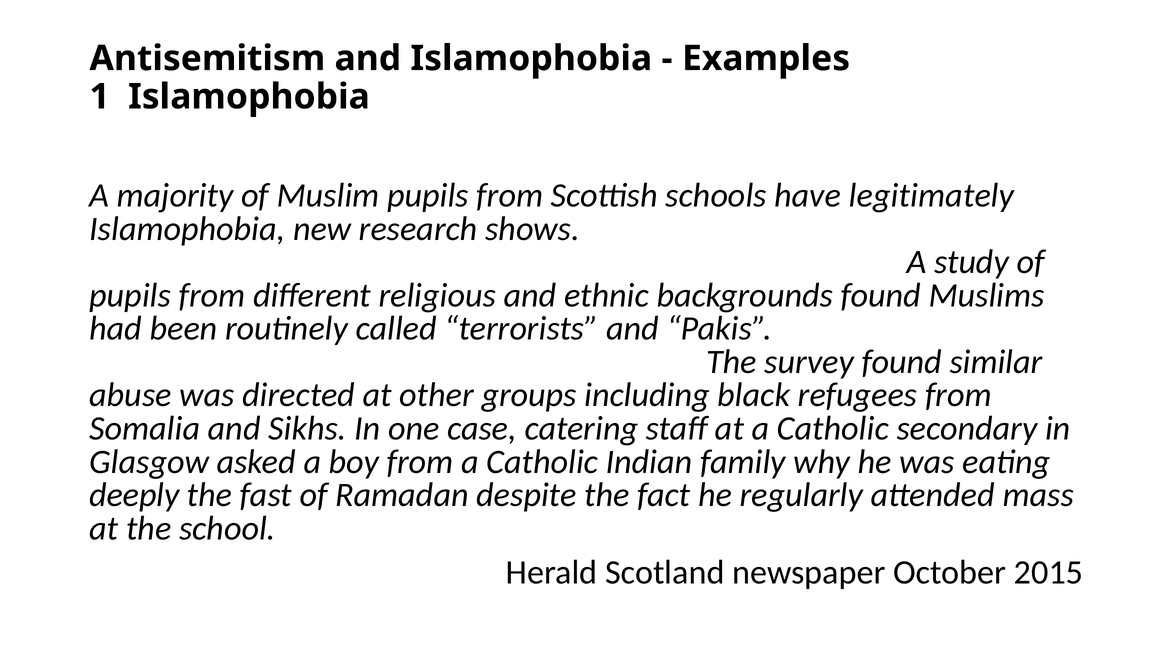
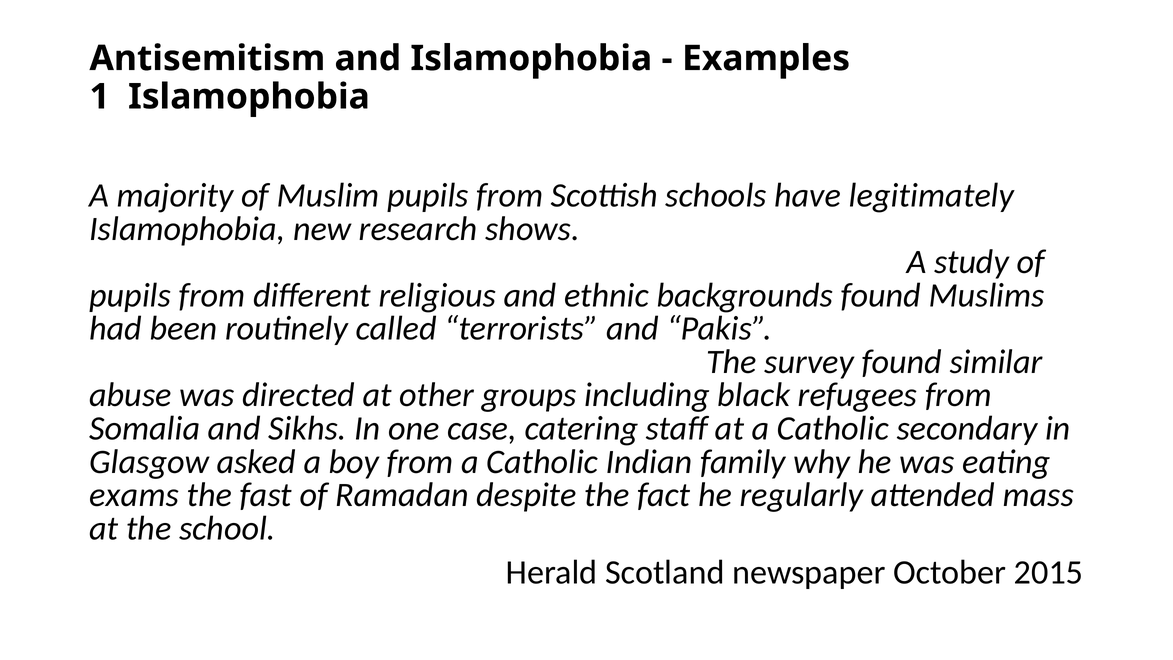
deeply: deeply -> exams (134, 495)
